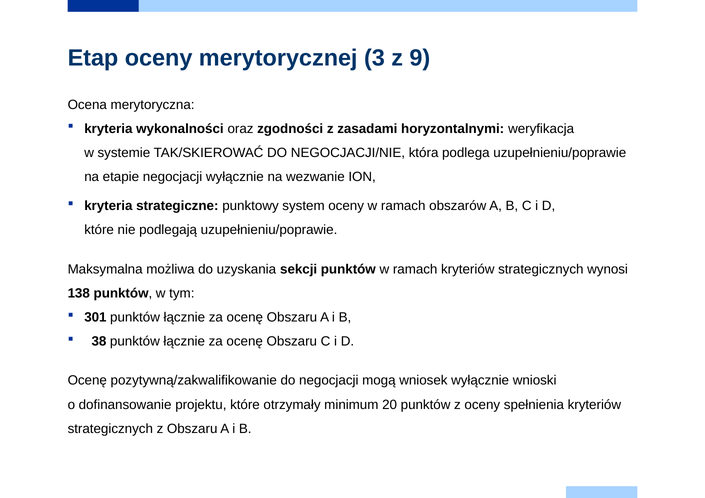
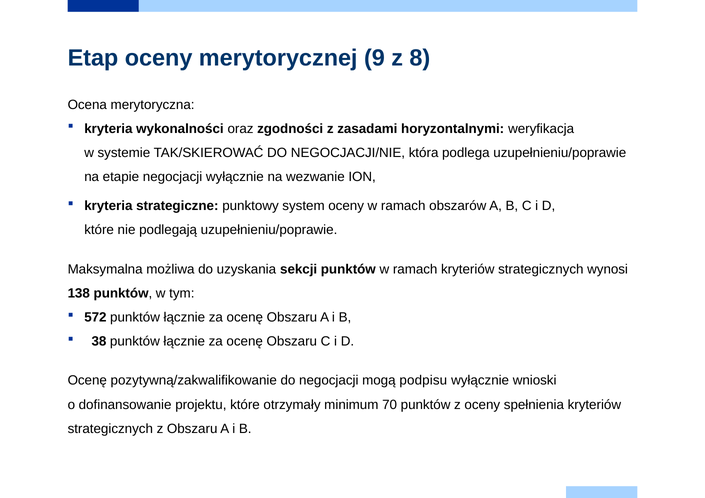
3: 3 -> 9 (374, 58)
9: 9 -> 8 (420, 58)
301: 301 -> 572 (95, 318)
wniosek: wniosek -> podpisu (423, 381)
20: 20 -> 70 (390, 405)
